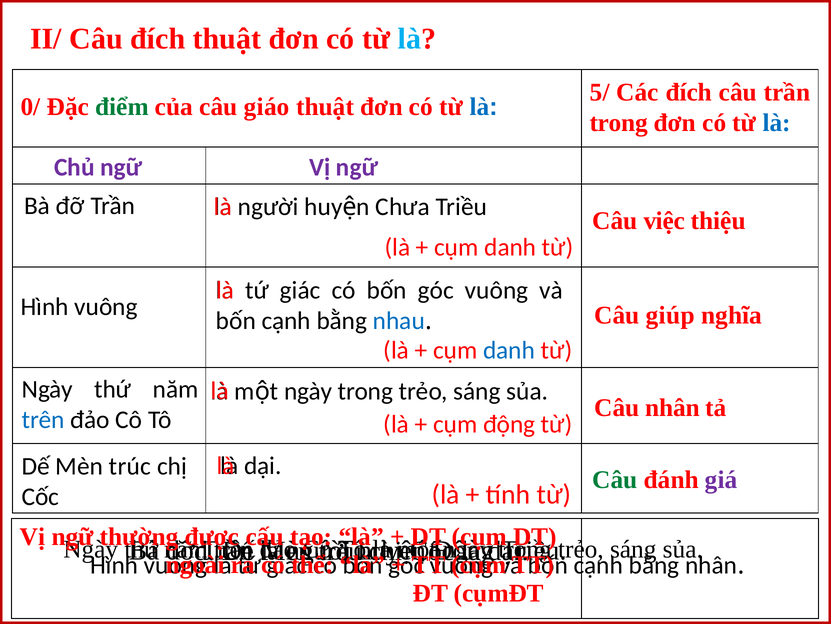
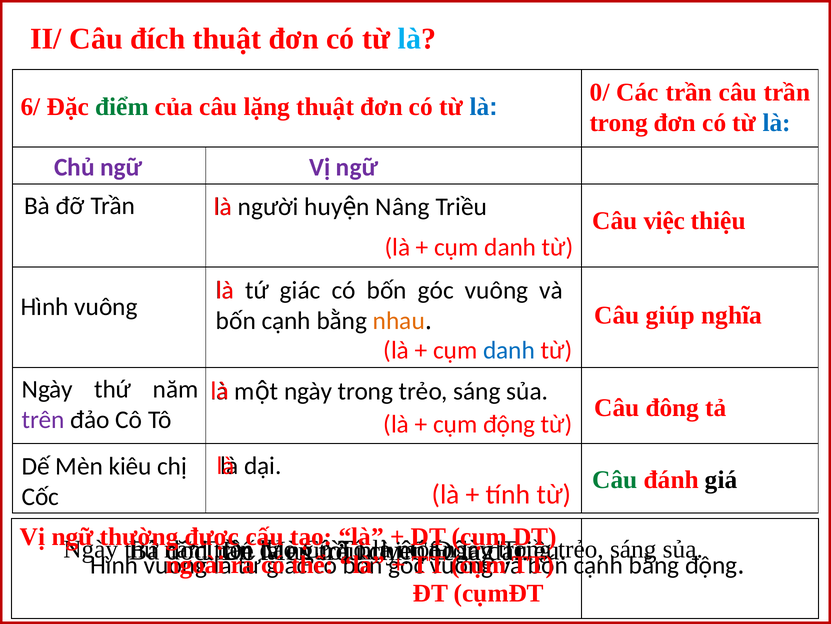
5/: 5/ -> 0/ (600, 92)
Các đích: đích -> trần (689, 92)
0/: 0/ -> 6/ (31, 107)
giáo: giáo -> lặng (267, 107)
Chưa: Chưa -> Nâng (403, 206)
nhau colour: blue -> orange (399, 320)
Câu nhân: nhân -> đông (672, 407)
trên colour: blue -> purple (43, 419)
trúc: trúc -> kiêu (130, 466)
giá colour: purple -> black (721, 479)
bằng nhân: nhân -> động (711, 565)
